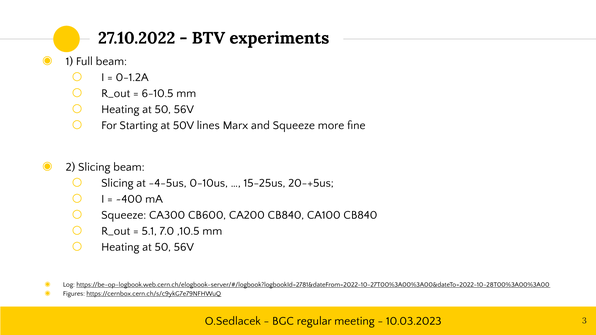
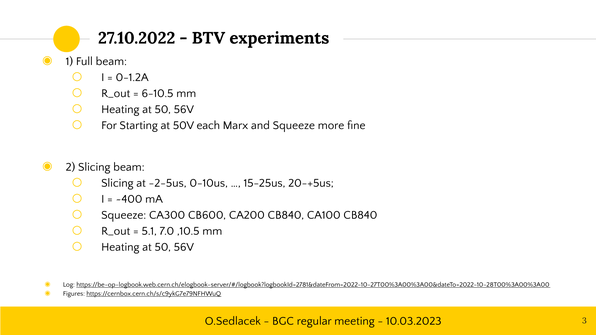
lines: lines -> each (208, 125)
-4-5us: -4-5us -> -2-5us (168, 183)
